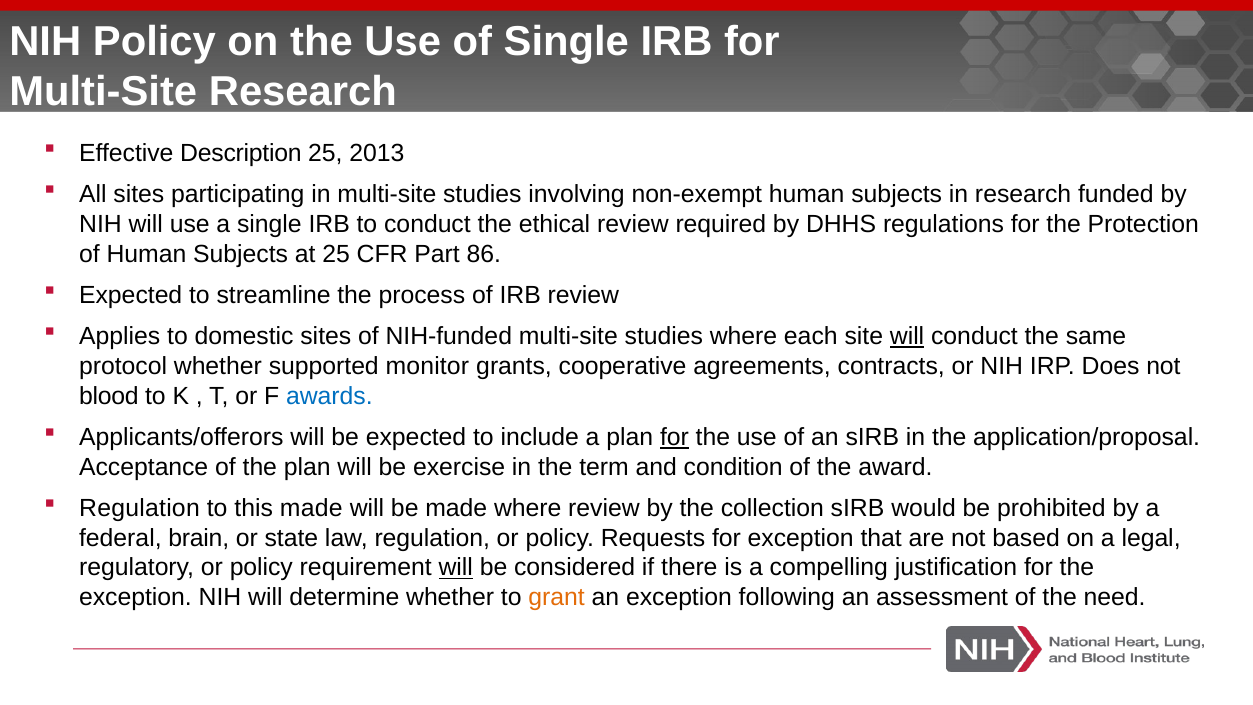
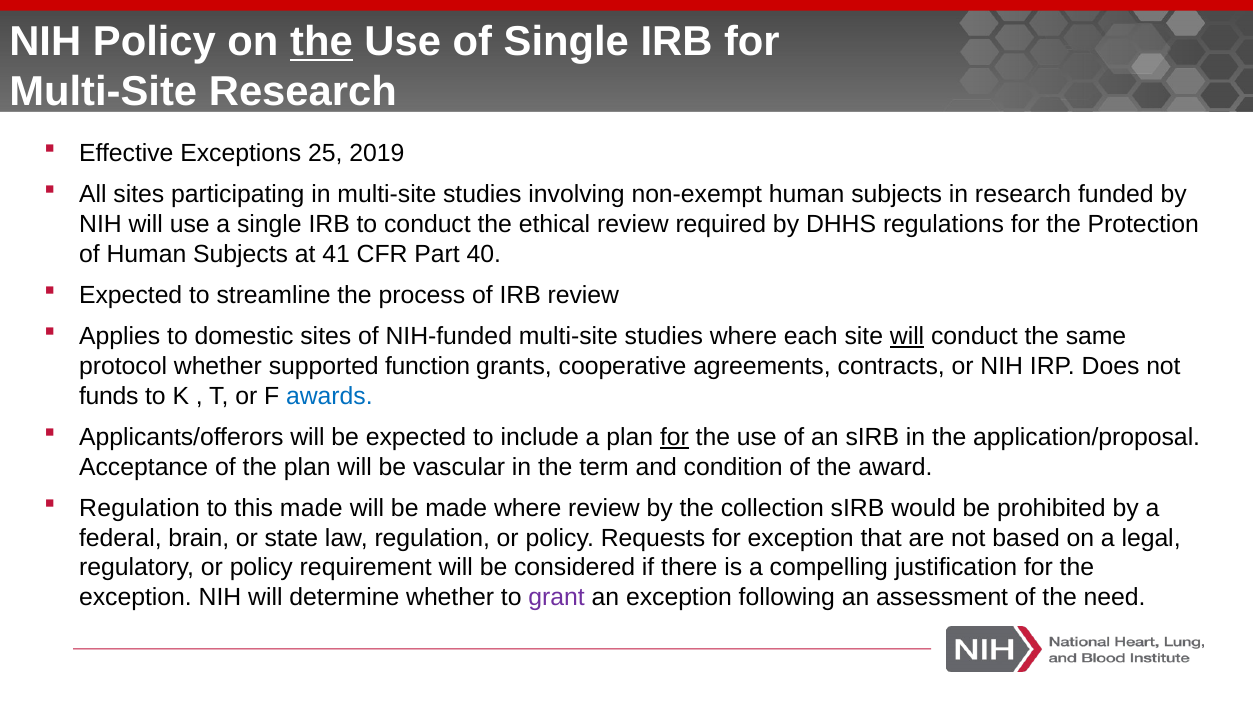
the underline: none -> present (321, 42)
Description: Description -> Exceptions (241, 153)
2013: 2013 -> 2019 (377, 153)
at 25: 25 -> 41 (336, 254)
86: 86 -> 40 (484, 254)
monitor: monitor -> function (428, 366)
blood: blood -> funds (109, 396)
exercise: exercise -> vascular (459, 467)
will underline: present -> none (456, 568)
grant colour: orange -> purple (557, 597)
